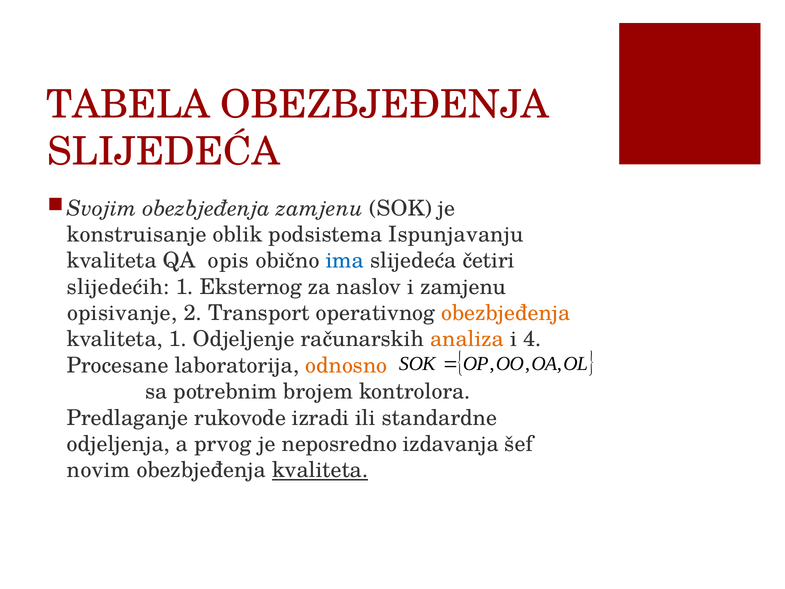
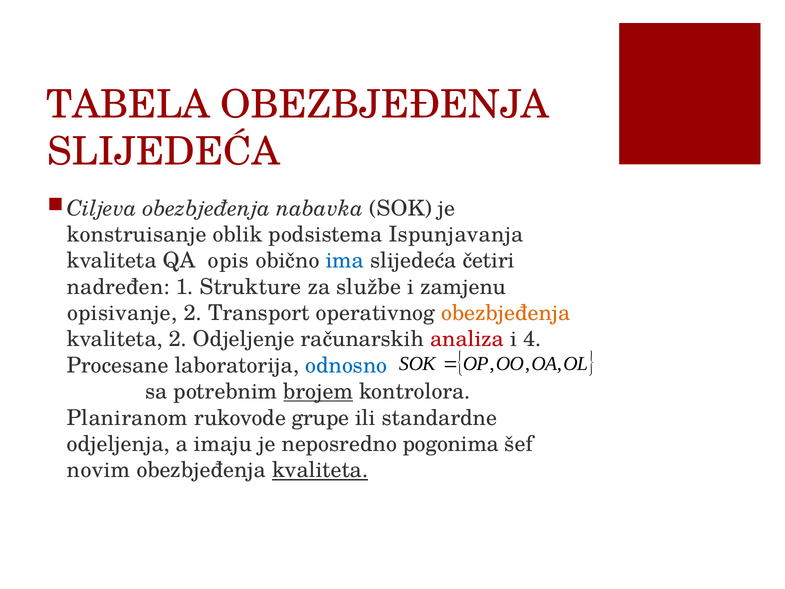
Svojim: Svojim -> Ciljeva (102, 208)
obezbjeđenja zamjenu: zamjenu -> nabavka (320, 208)
Ispunjavanju: Ispunjavanju -> Ispunjavanja (456, 234)
slijedećih: slijedećih -> nadređen (118, 287)
Eksternog: Eksternog -> Strukture (250, 287)
naslov: naslov -> službe (369, 287)
kvaliteta 1: 1 -> 2 (178, 339)
analiza colour: orange -> red (467, 339)
odnosno colour: orange -> blue (346, 365)
brojem underline: none -> present (318, 391)
Predlaganje: Predlaganje -> Planiranom (127, 418)
izradi: izradi -> grupe (321, 418)
prvog: prvog -> imaju (223, 444)
izdavanja: izdavanja -> pogonima (451, 444)
